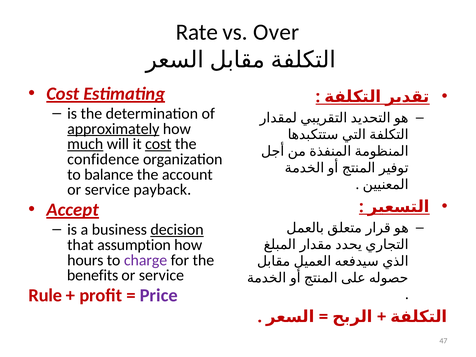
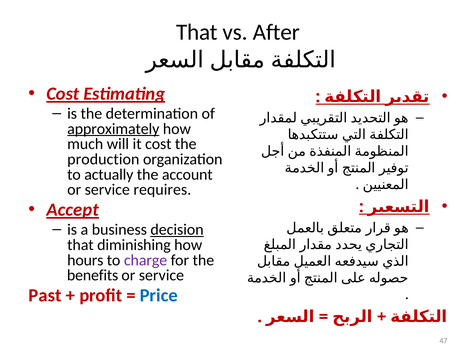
Rate: Rate -> That (197, 32)
Over: Over -> After (276, 32)
much underline: present -> none (85, 144)
cost underline: present -> none (158, 144)
confidence: confidence -> production (103, 159)
balance: balance -> actually (109, 175)
payback: payback -> requires (162, 190)
assumption: assumption -> diminishing (134, 245)
Rule: Rule -> Past (45, 295)
Price colour: purple -> blue (159, 295)
